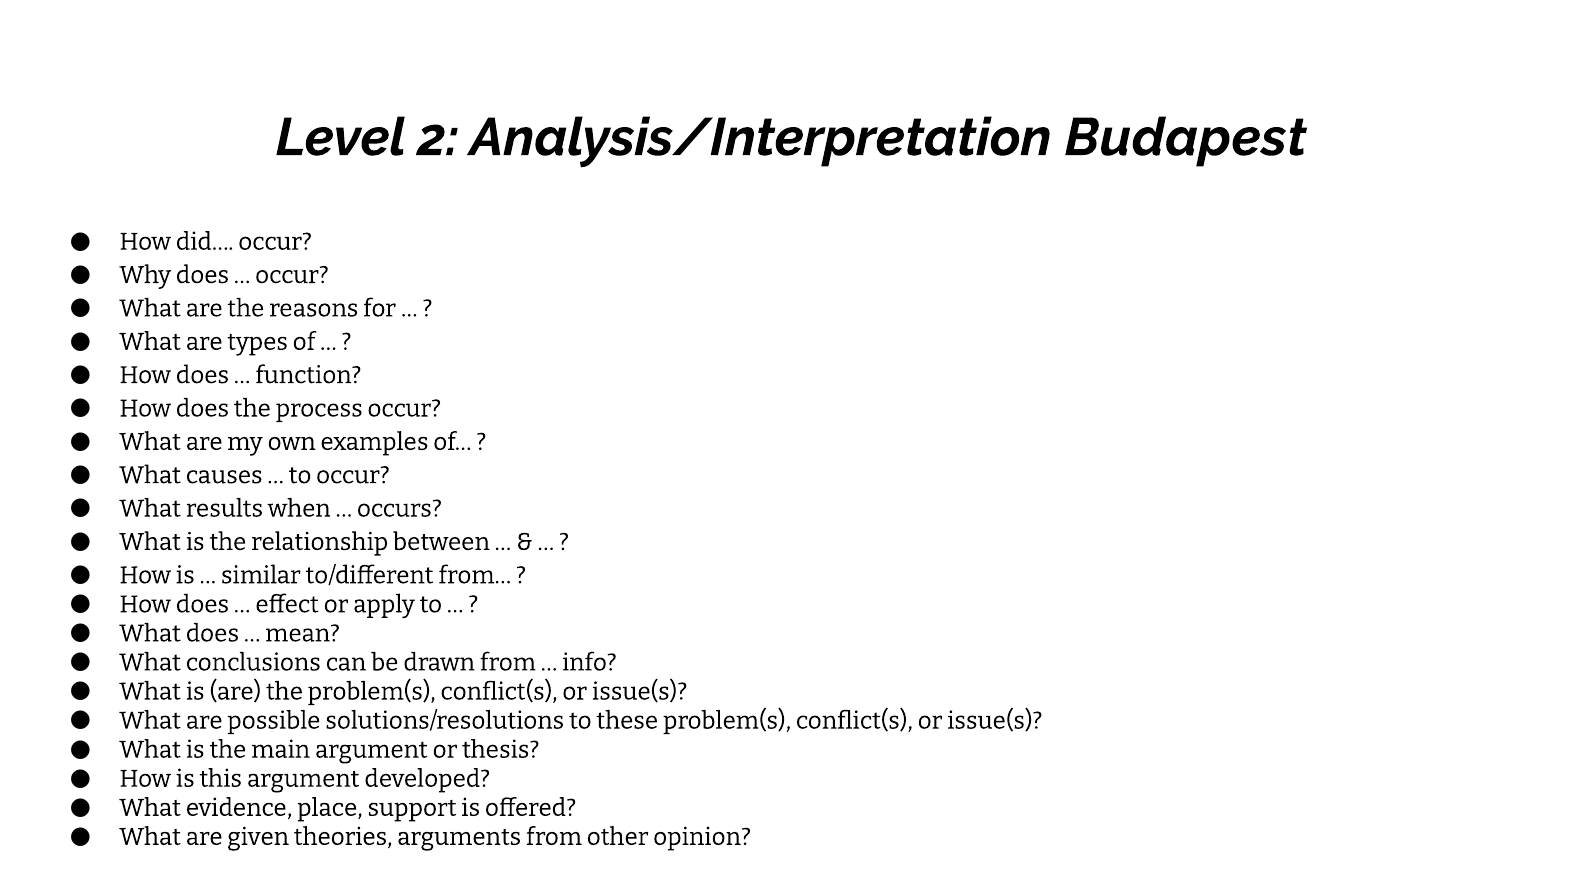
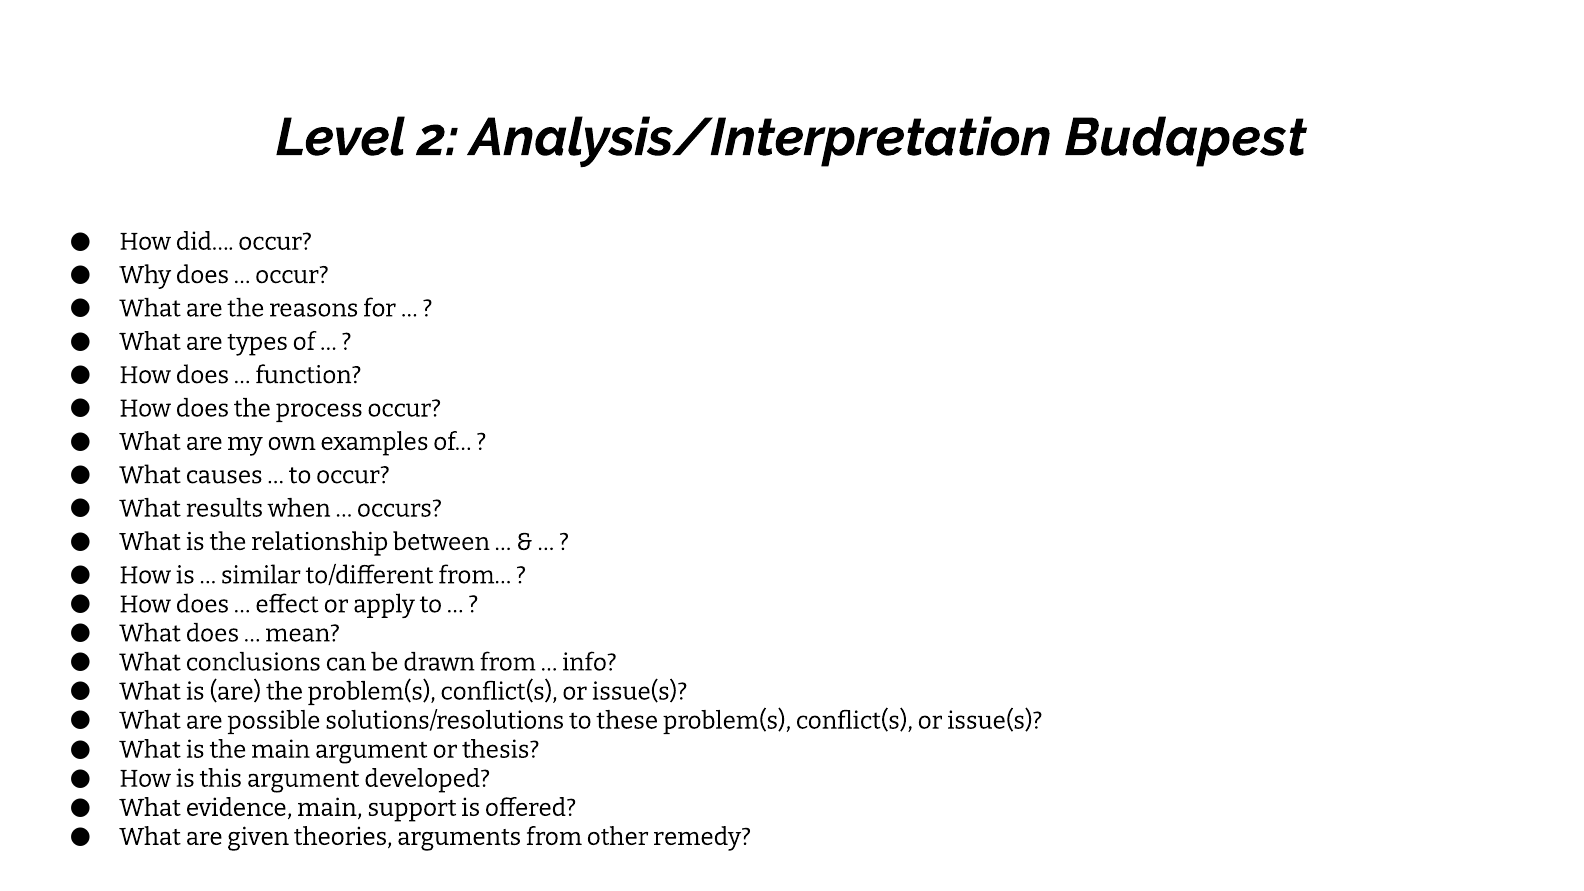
evidence place: place -> main (330, 808)
opinion: opinion -> remedy (702, 837)
